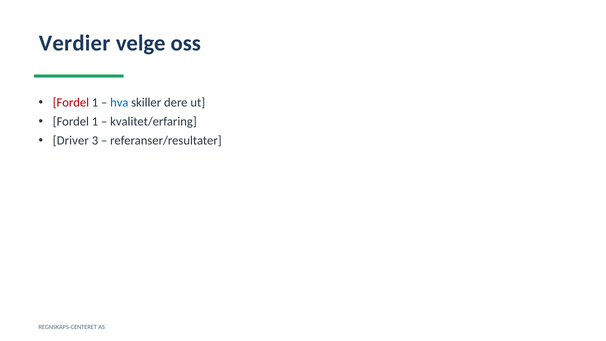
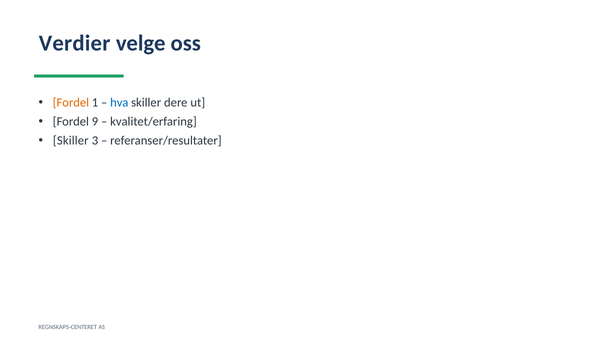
Fordel colour: red -> orange (71, 103)
1: 1 -> 9 (95, 122)
Driver: Driver -> Skiller (71, 141)
